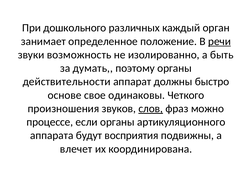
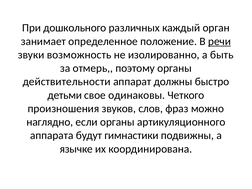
думать: думать -> отмерь (93, 68)
основе: основе -> детьми (65, 95)
слов underline: present -> none (151, 109)
процессе: процессе -> наглядно (50, 122)
восприятия: восприятия -> гимнастики (131, 135)
влечет: влечет -> язычке (76, 149)
